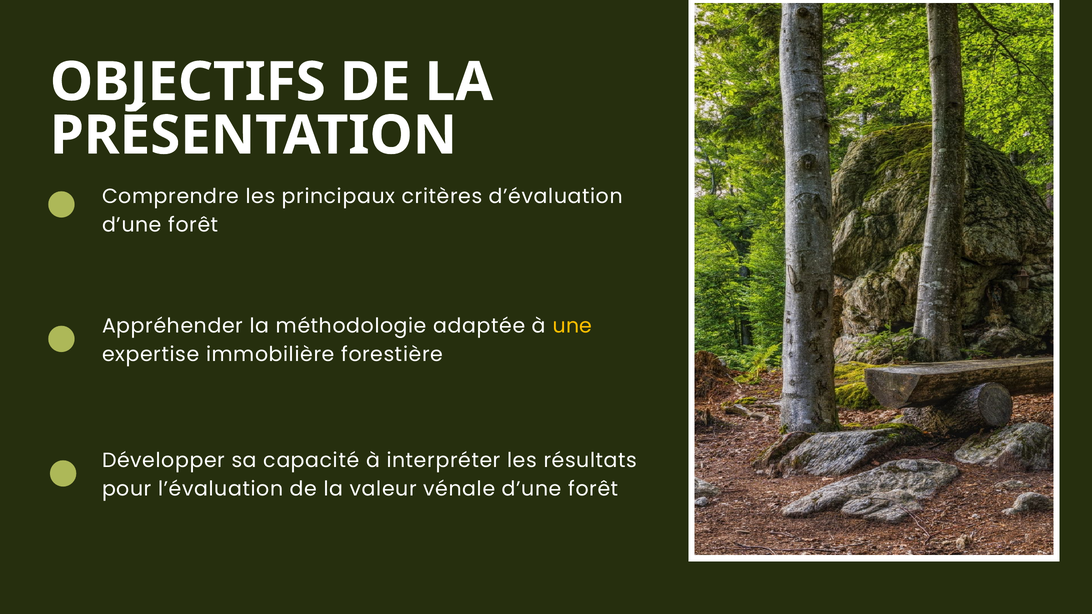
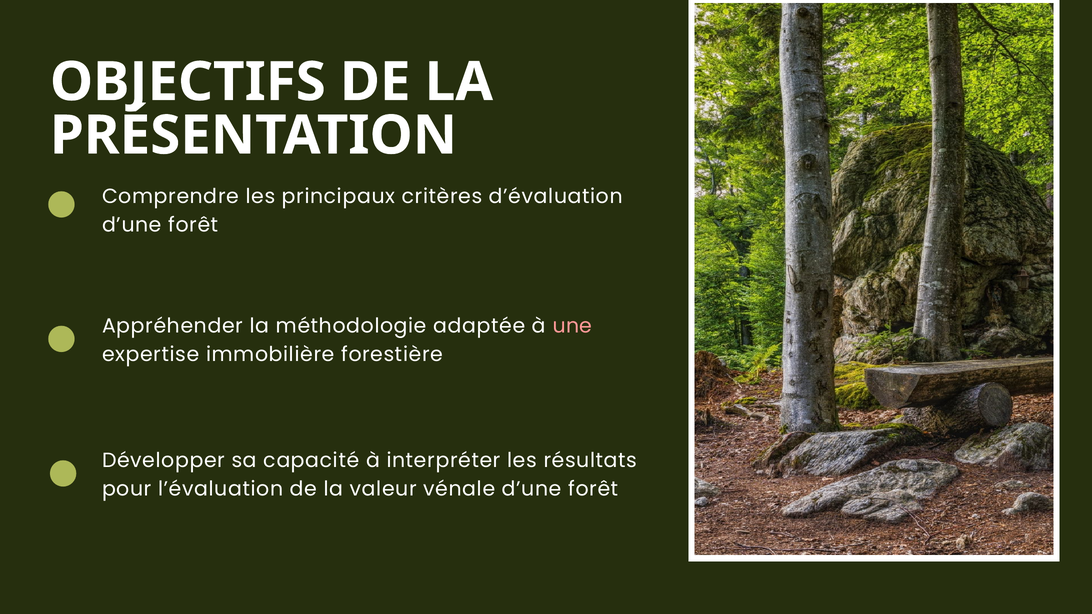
une colour: yellow -> pink (572, 326)
